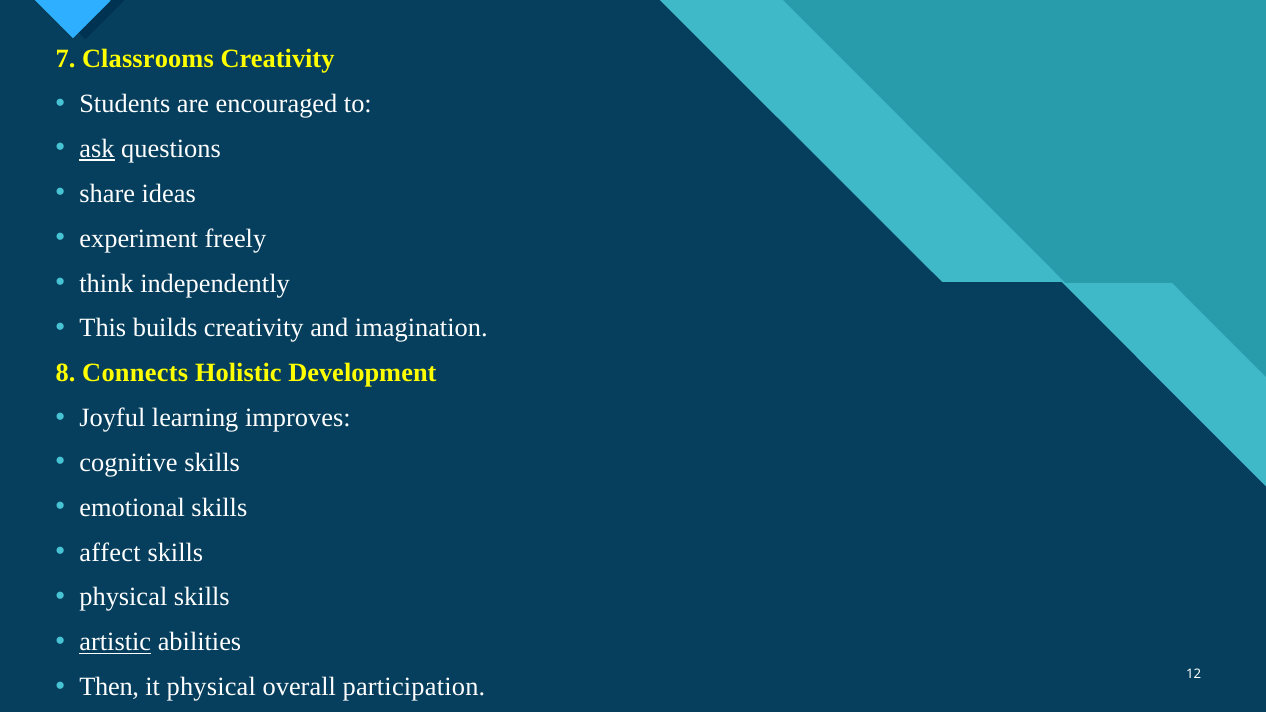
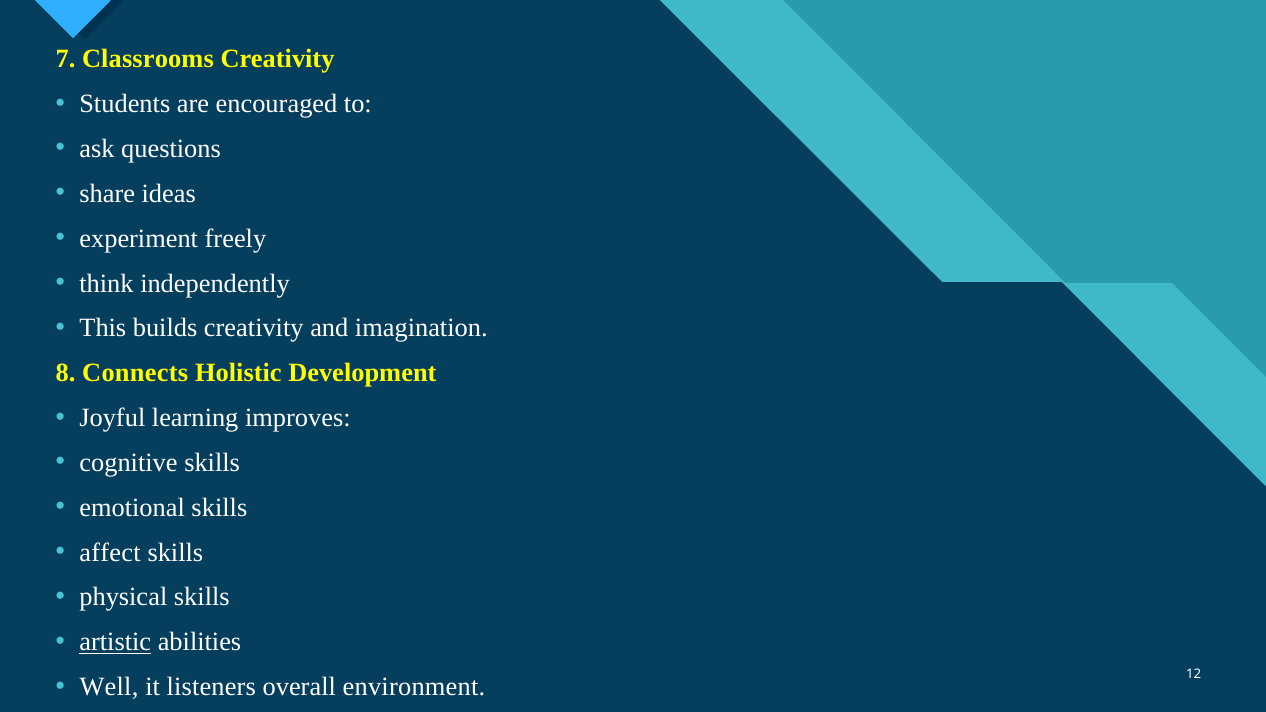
ask underline: present -> none (97, 149)
Then: Then -> Well (109, 687)
it physical: physical -> listeners (211, 687)
participation: participation -> environment (414, 687)
